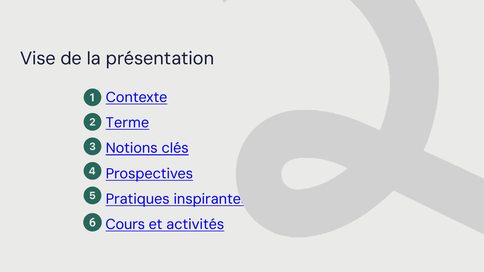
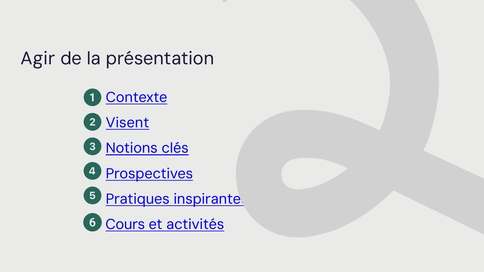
Vise: Vise -> Agir (38, 58)
Terme: Terme -> Visent (127, 123)
